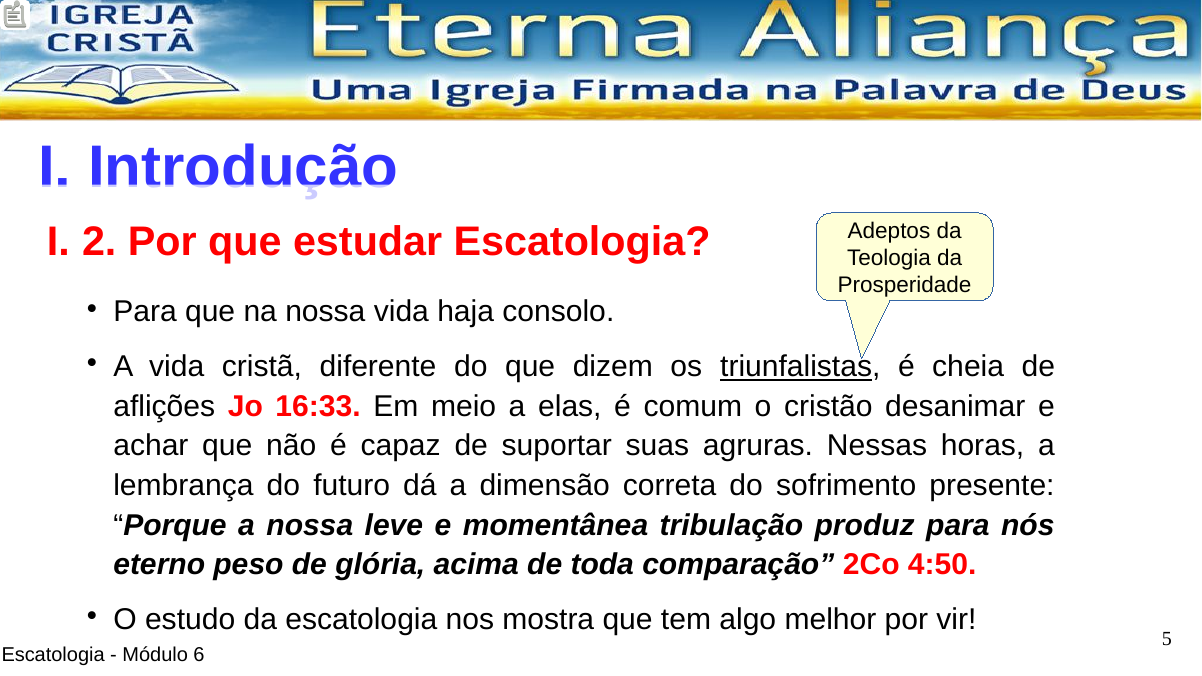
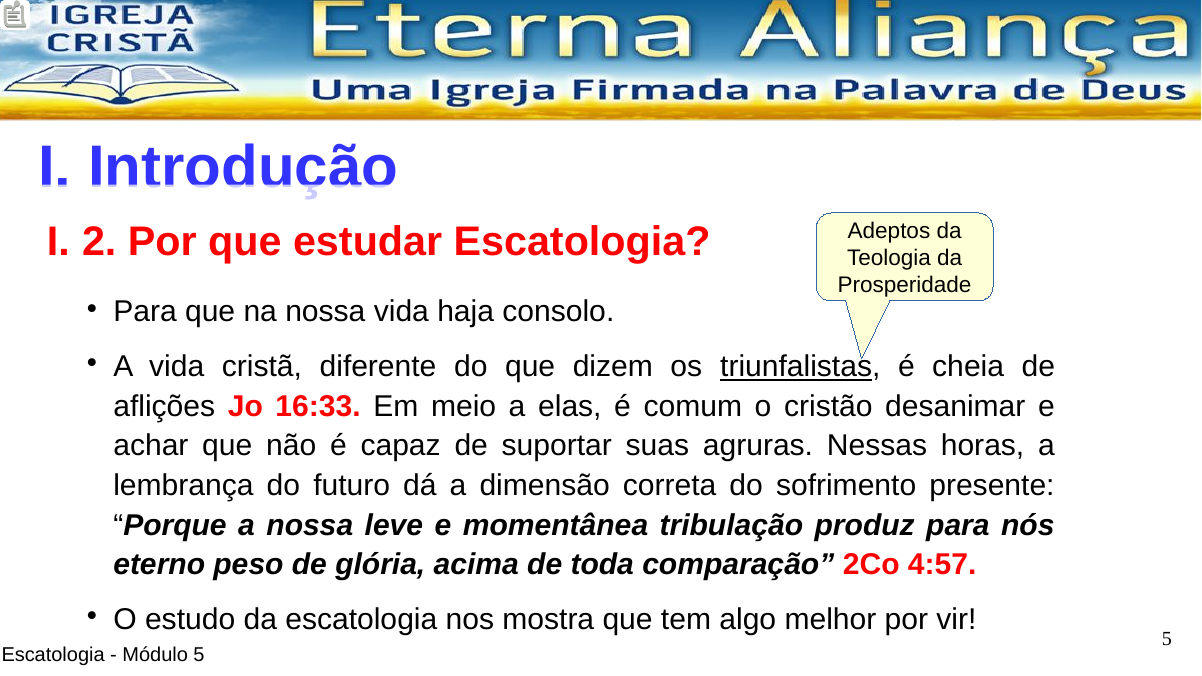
4:50: 4:50 -> 4:57 (942, 565)
Módulo 6: 6 -> 5 (199, 655)
